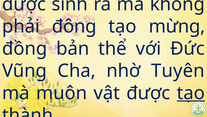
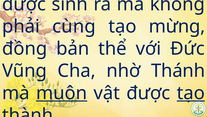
đông: đông -> cùng (74, 26)
Tuyên: Tuyên -> Thánh (178, 71)
muôn underline: none -> present (62, 93)
